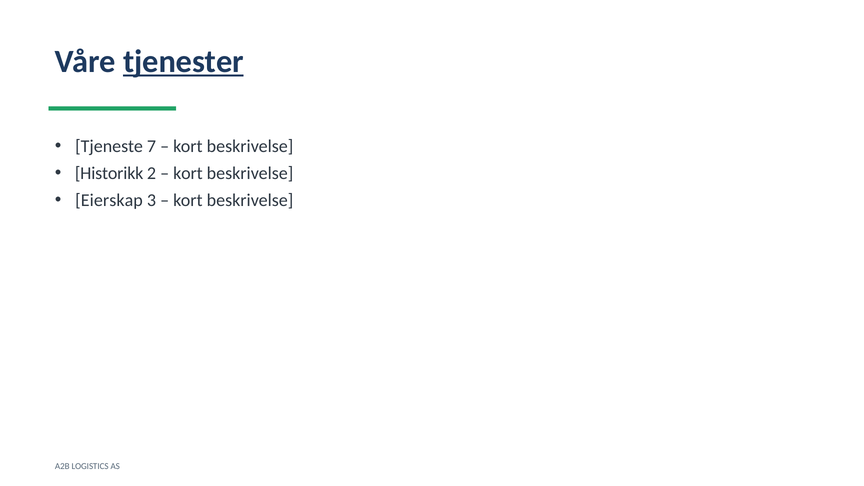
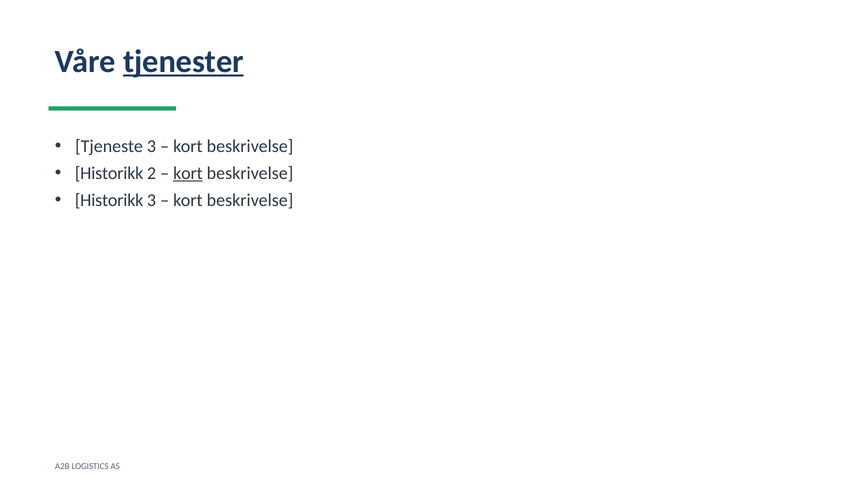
Tjeneste 7: 7 -> 3 (151, 146)
kort underline: none -> present (188, 173)
Eierskap: Eierskap -> Historikk (109, 200)
